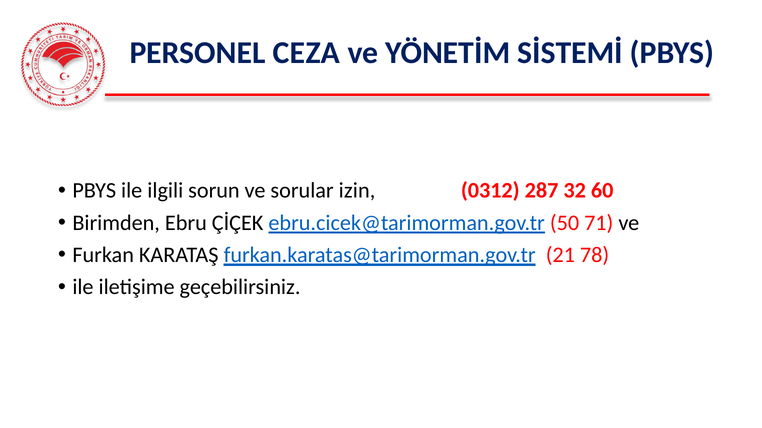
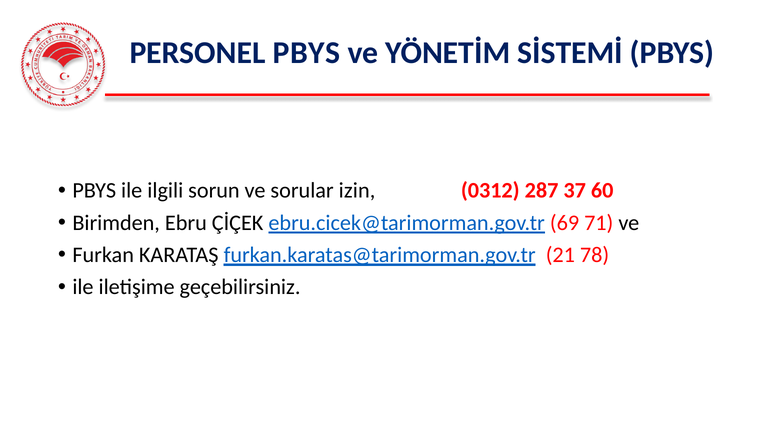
PERSONEL CEZA: CEZA -> PBYS (306, 53)
32: 32 -> 37 (575, 191)
50: 50 -> 69 (565, 223)
